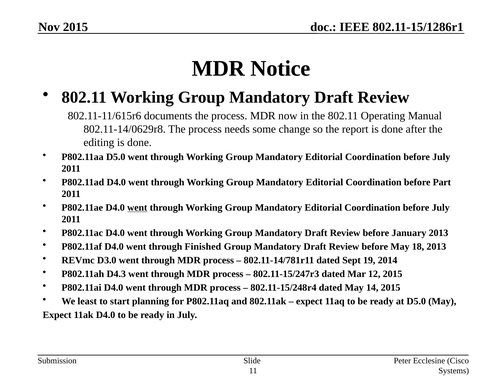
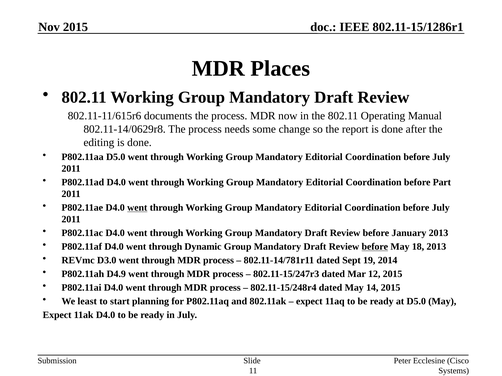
Notice: Notice -> Places (280, 68)
Finished: Finished -> Dynamic (203, 247)
before underline: none -> present (375, 247)
D4.3: D4.3 -> D4.9 (116, 274)
